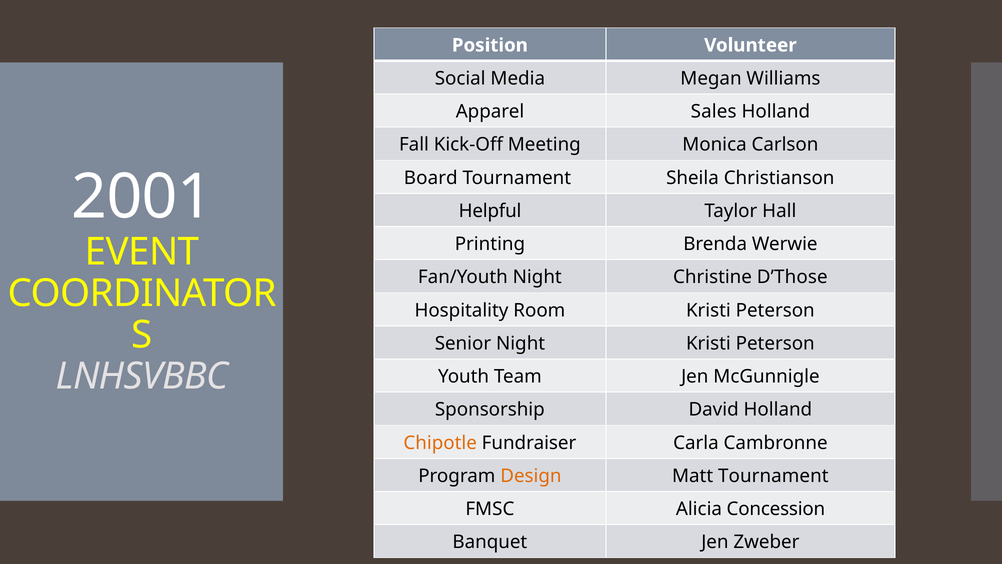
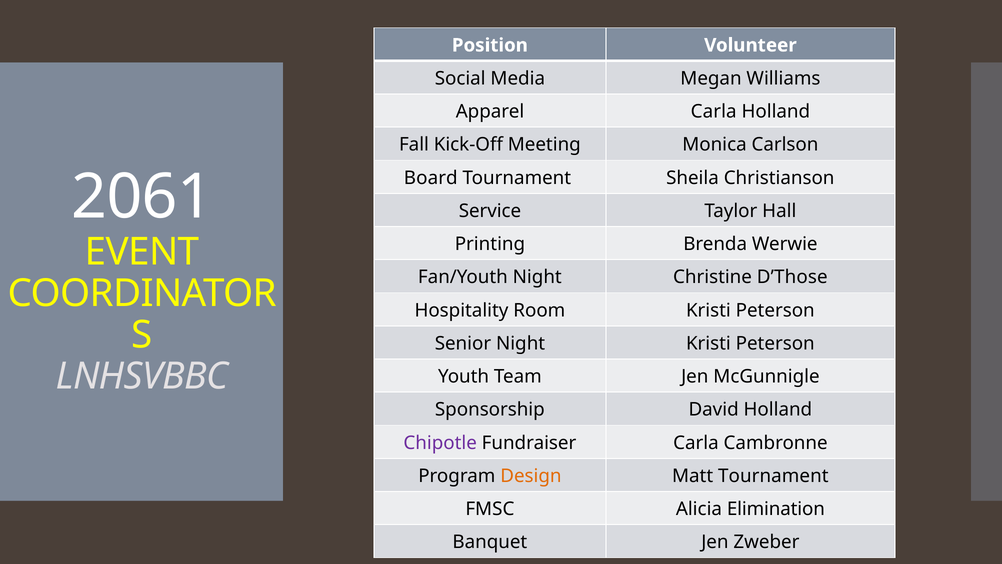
Apparel Sales: Sales -> Carla (714, 111)
2001: 2001 -> 2061 (142, 197)
Helpful: Helpful -> Service (490, 211)
Chipotle colour: orange -> purple (440, 443)
Concession: Concession -> Elimination (776, 509)
